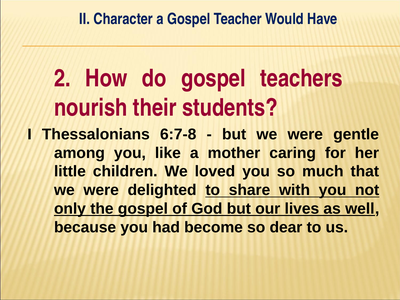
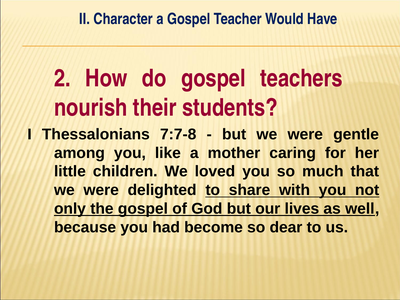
6:7-8: 6:7-8 -> 7:7-8 (178, 134)
